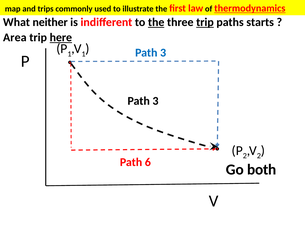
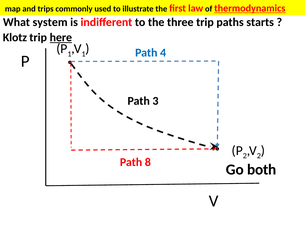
neither: neither -> system (50, 22)
the underline: present -> none (156, 22)
trip underline: present -> none (205, 22)
Area: Area -> Klotz (15, 37)
3: 3 -> 4 (163, 53)
6: 6 -> 8 (148, 162)
